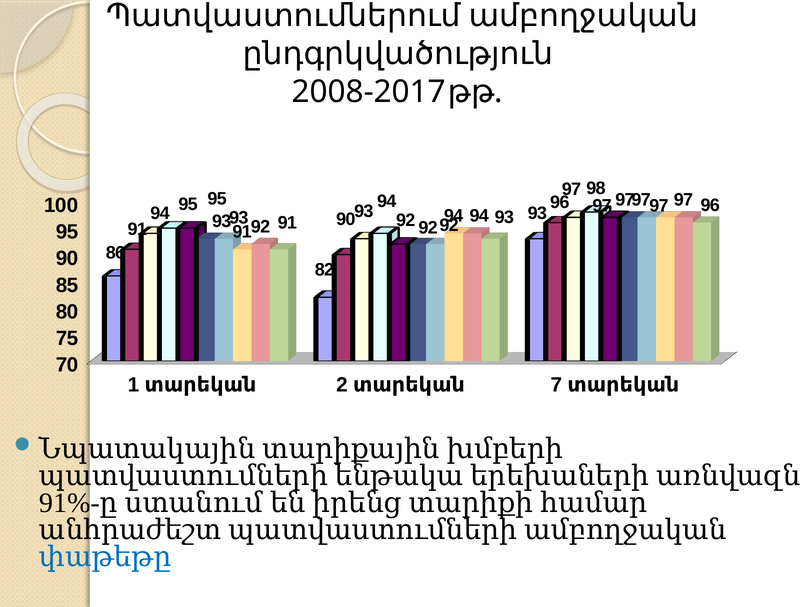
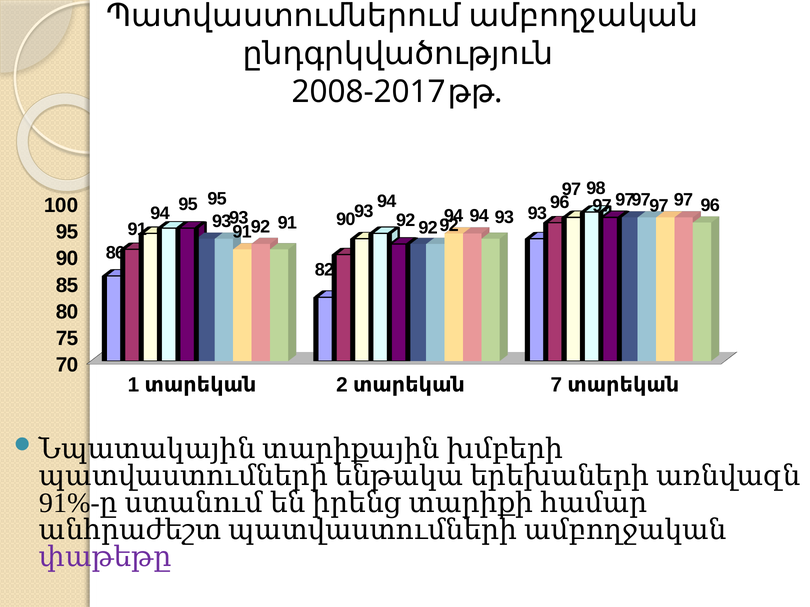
փաթեթը colour: blue -> purple (105, 557)
